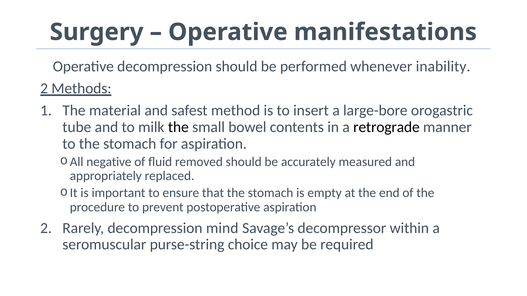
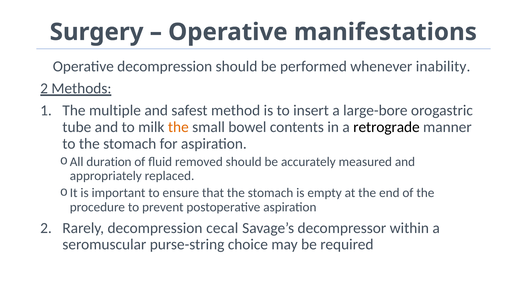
material: material -> multiple (115, 111)
the colour: black -> orange (178, 127)
negative: negative -> duration (109, 162)
mind: mind -> cecal (222, 228)
